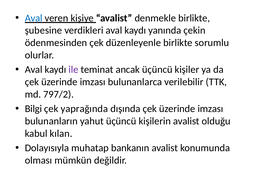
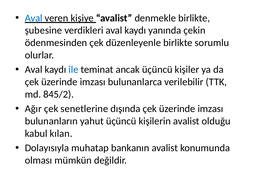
ile colour: purple -> blue (73, 70)
797/2: 797/2 -> 845/2 (59, 94)
Bilgi: Bilgi -> Ağır (33, 109)
yaprağında: yaprağında -> senetlerine (84, 109)
